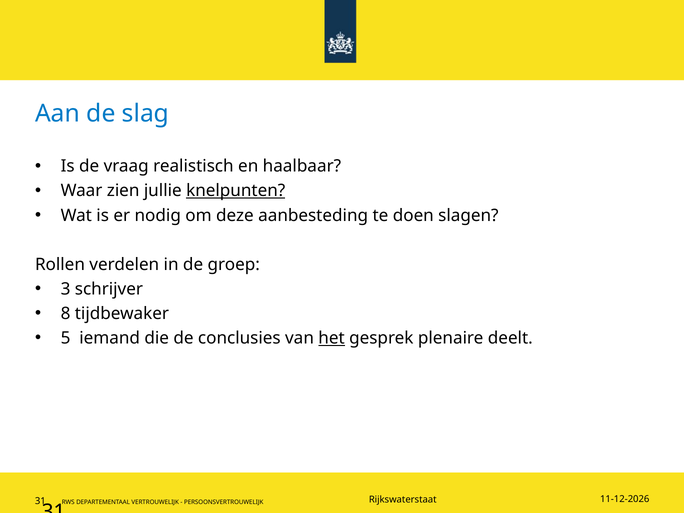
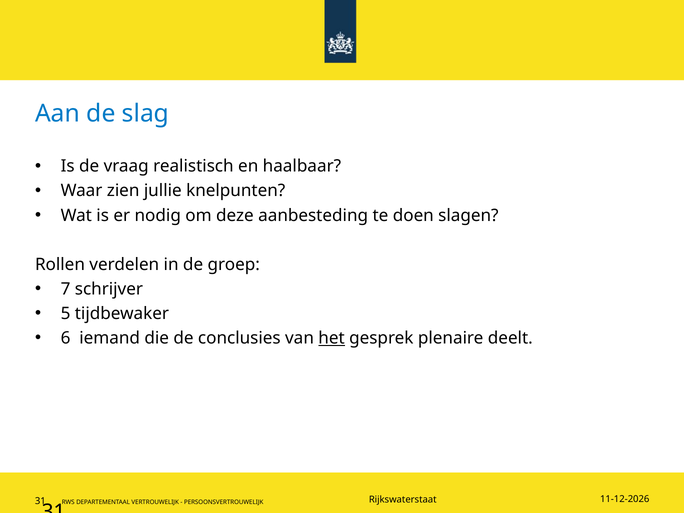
knelpunten underline: present -> none (236, 191)
3: 3 -> 7 (66, 289)
8: 8 -> 5 (66, 313)
5: 5 -> 6 (66, 338)
